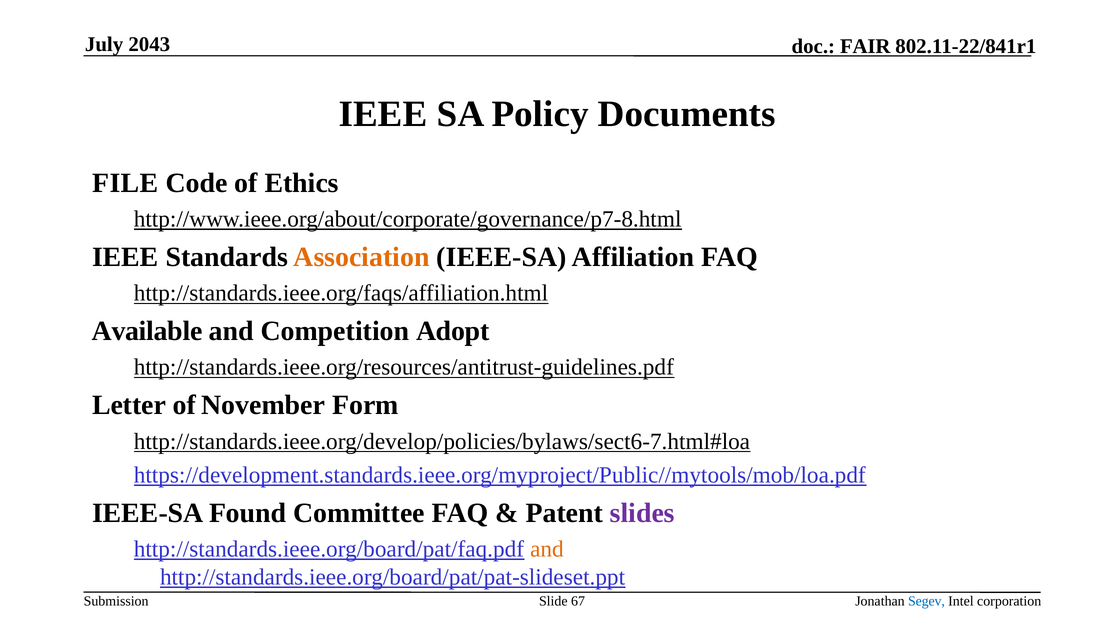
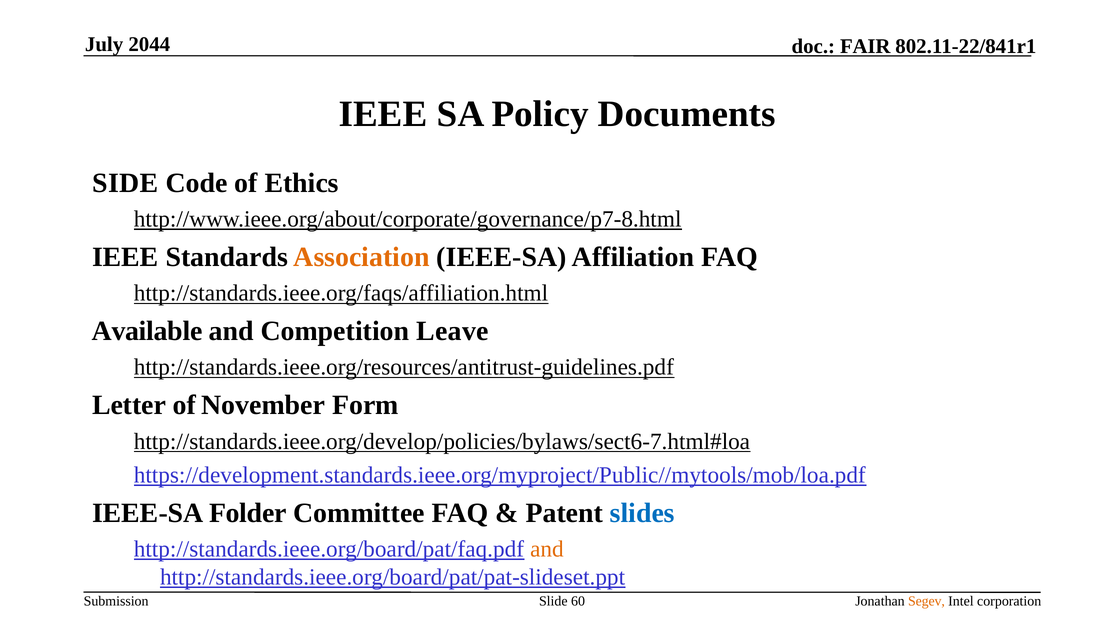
2043: 2043 -> 2044 (149, 44)
FILE: FILE -> SIDE (125, 183)
Adopt: Adopt -> Leave (452, 331)
Found: Found -> Folder (248, 513)
slides colour: purple -> blue (642, 513)
67: 67 -> 60 (578, 602)
Segev colour: blue -> orange (927, 602)
